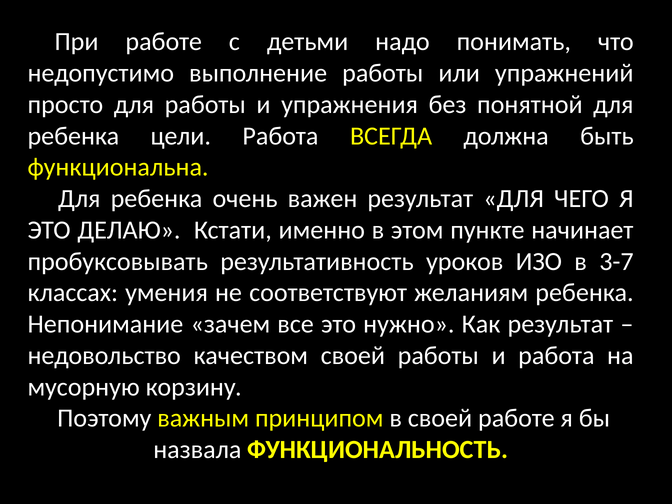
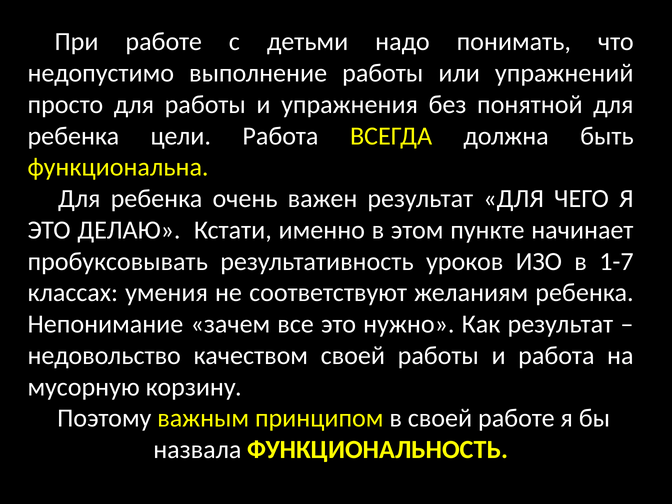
3-7: 3-7 -> 1-7 (616, 261)
